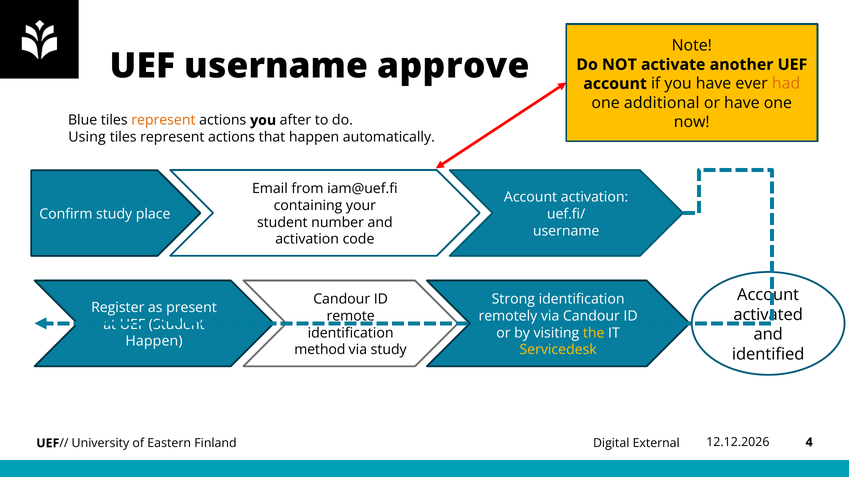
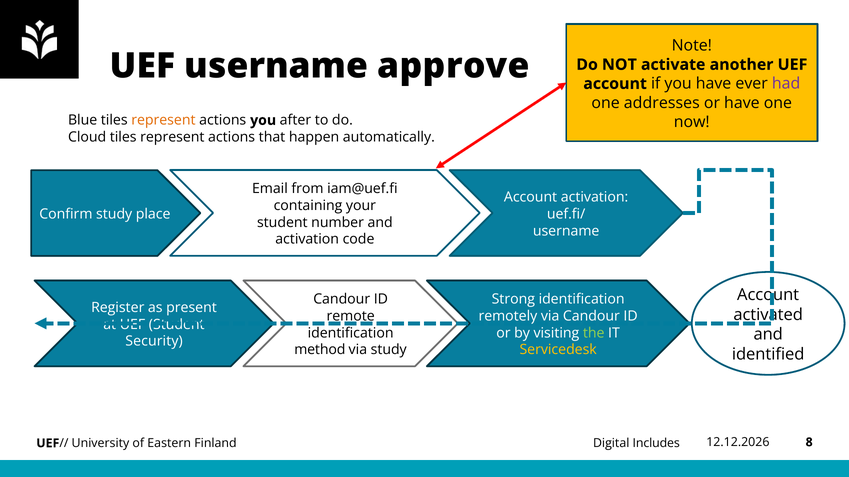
had colour: orange -> purple (786, 84)
additional: additional -> addresses (662, 103)
Using: Using -> Cloud (87, 137)
the colour: yellow -> light green (594, 333)
Happen: Happen -> Security (154, 342)
4: 4 -> 8 (809, 443)
External: External -> Includes (656, 444)
